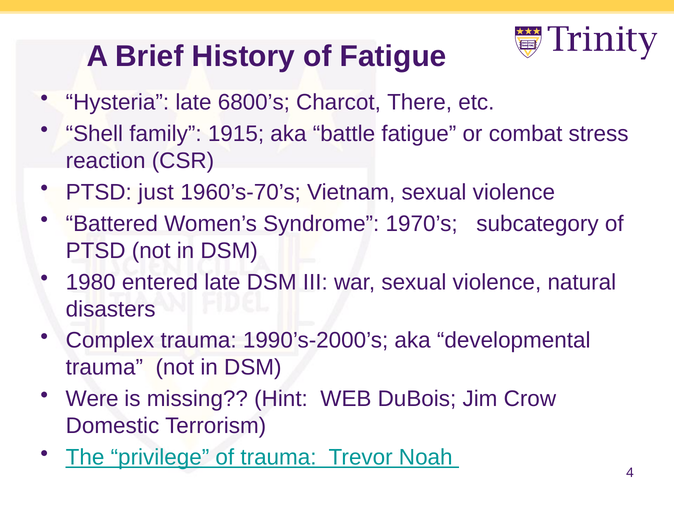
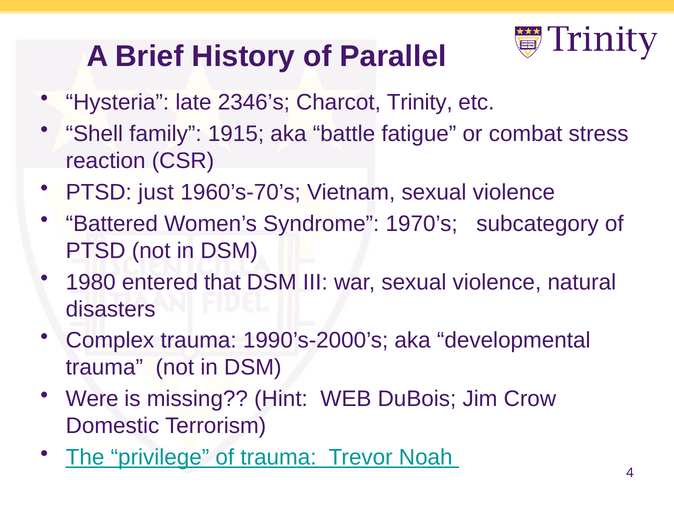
of Fatigue: Fatigue -> Parallel (393, 56)
6800’s: 6800’s -> 2346’s (254, 102)
There: There -> Trinity (420, 102)
entered late: late -> that (222, 282)
